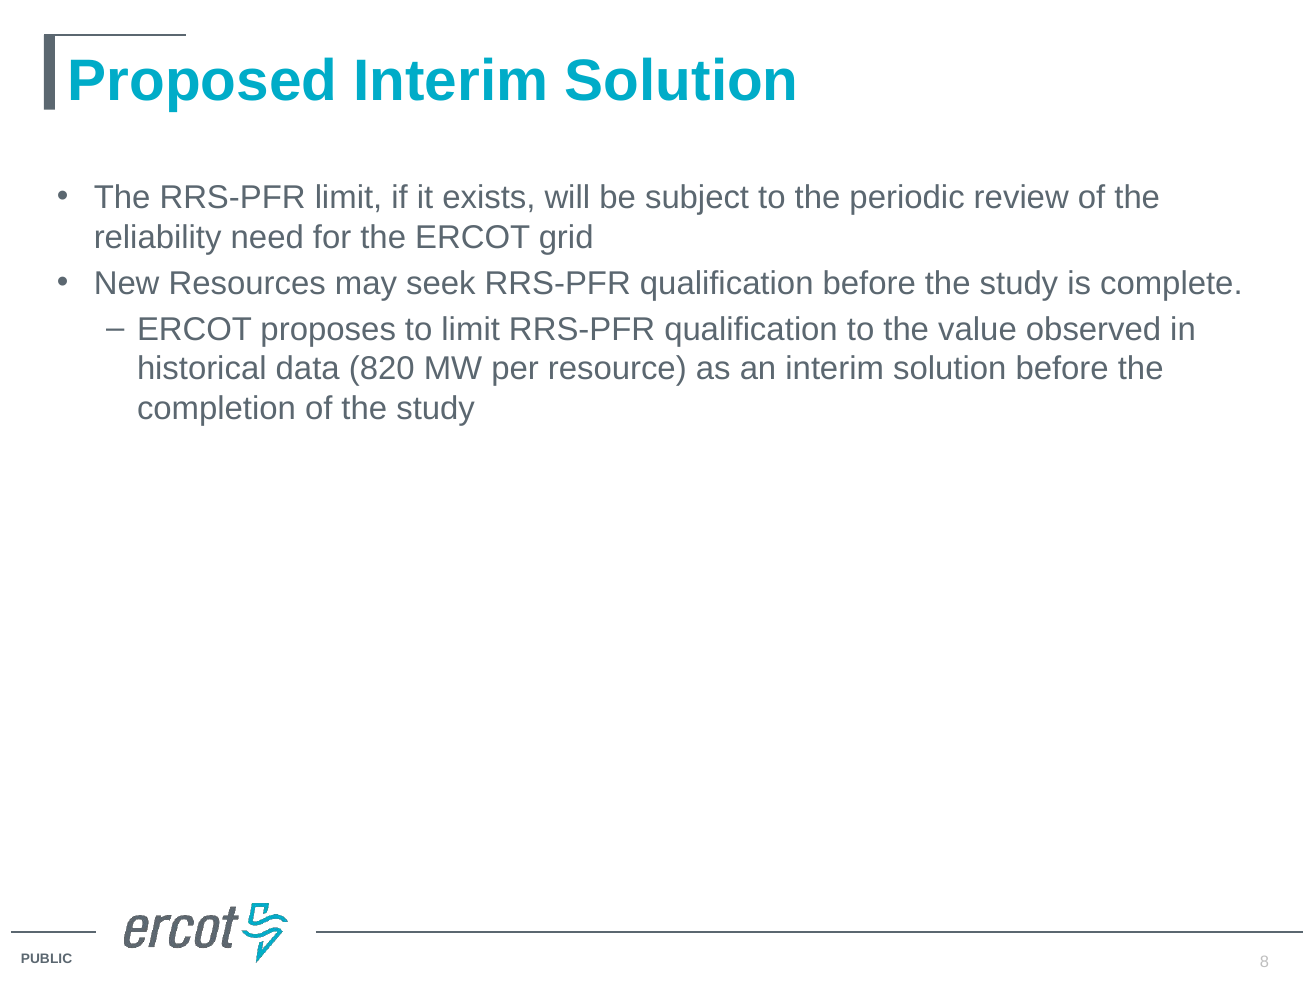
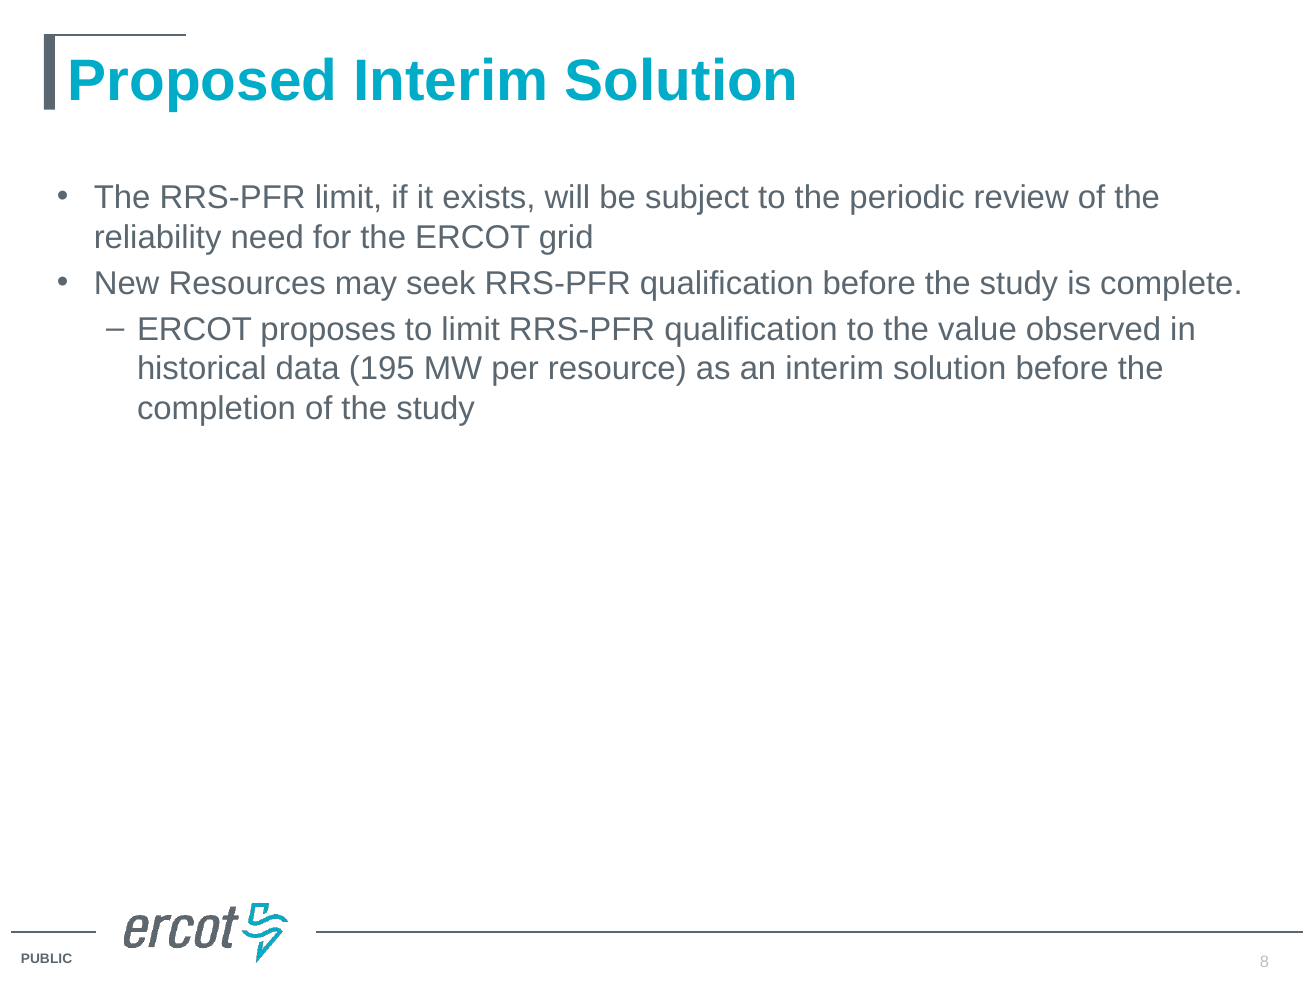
820: 820 -> 195 (382, 369)
